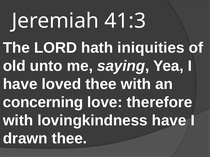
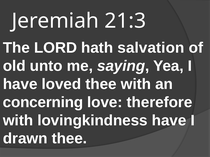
41:3: 41:3 -> 21:3 (125, 21)
iniquities: iniquities -> salvation (151, 48)
